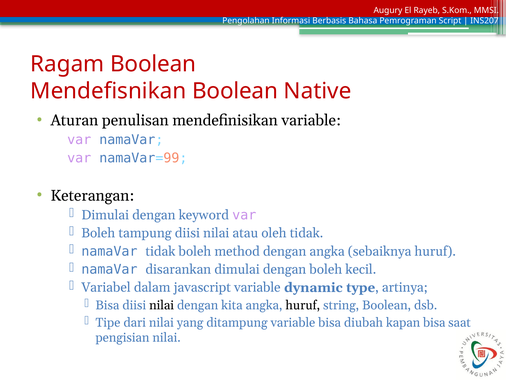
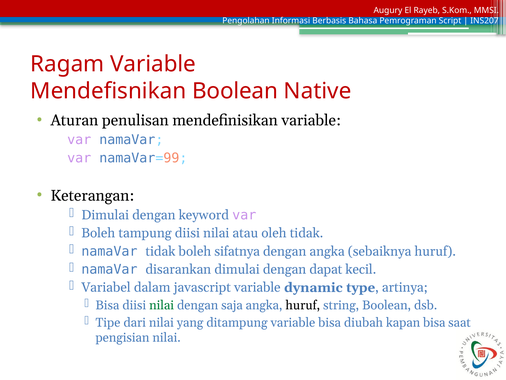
Ragam Boolean: Boolean -> Variable (153, 64)
method: method -> sifatnya (237, 251)
dengan boleh: boleh -> dapat (326, 269)
nilai colour: black -> green (162, 305)
kita: kita -> saja (232, 305)
